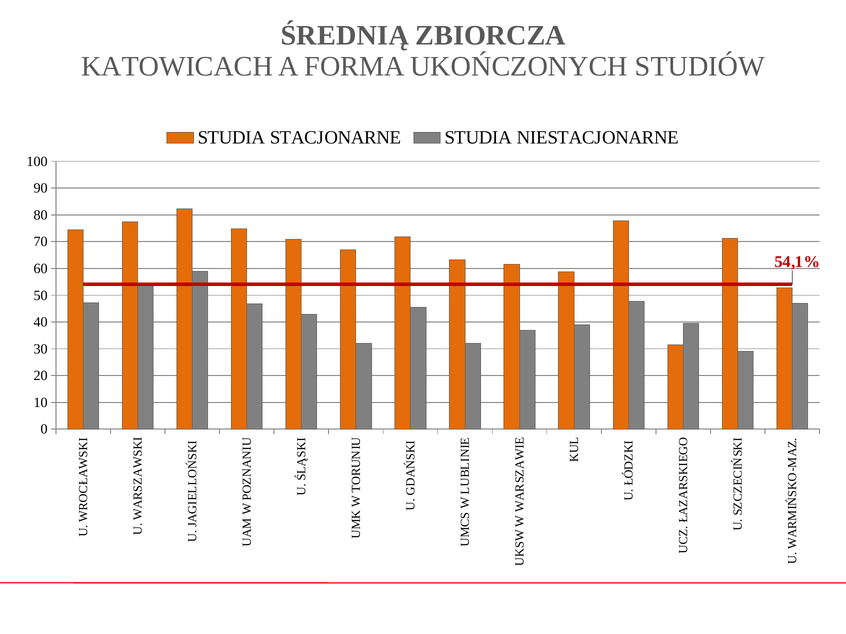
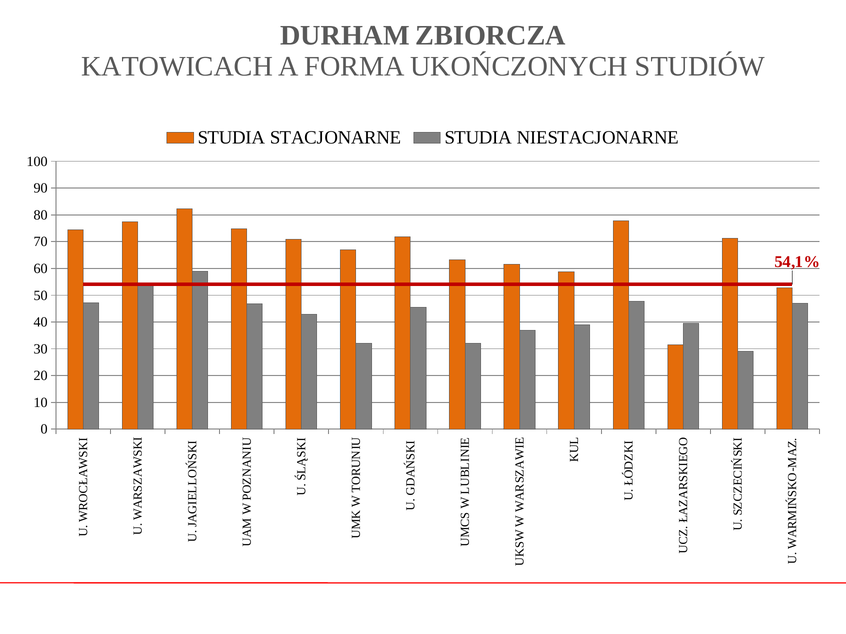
ŚREDNIĄ: ŚREDNIĄ -> DURHAM (345, 35)
